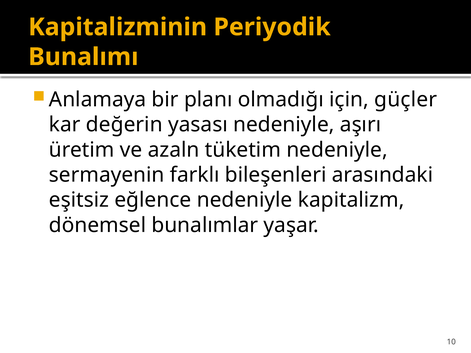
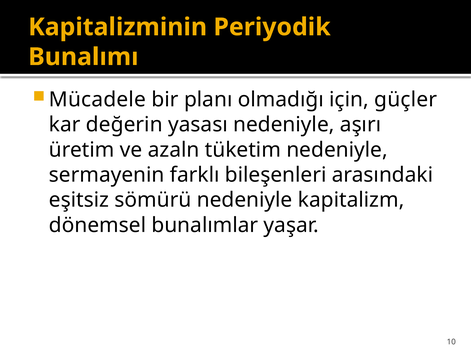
Anlamaya: Anlamaya -> Mücadele (97, 100)
eğlence: eğlence -> sömürü (153, 200)
